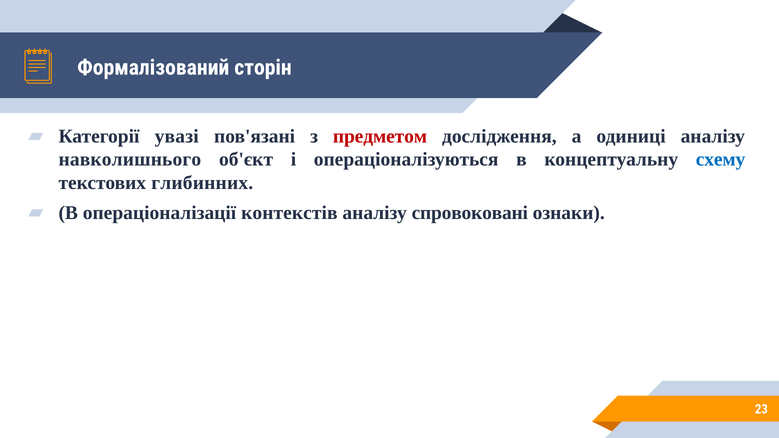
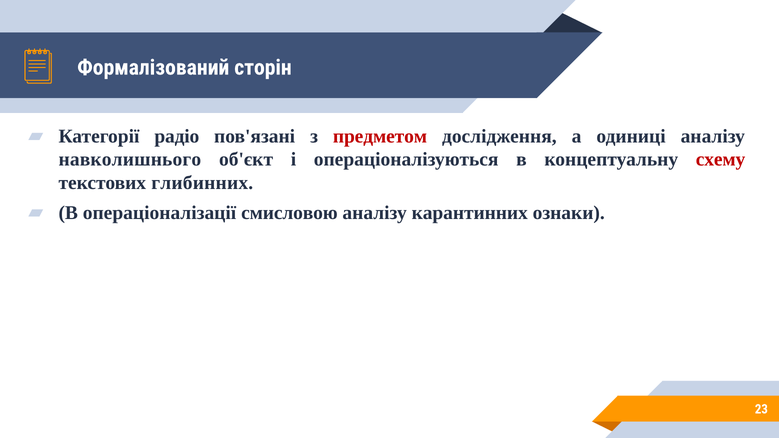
увазі: увазі -> радіо (177, 136)
схему colour: blue -> red (721, 160)
контекстів: контекстів -> смисловою (289, 213)
спровоковані: спровоковані -> карантинних (470, 213)
